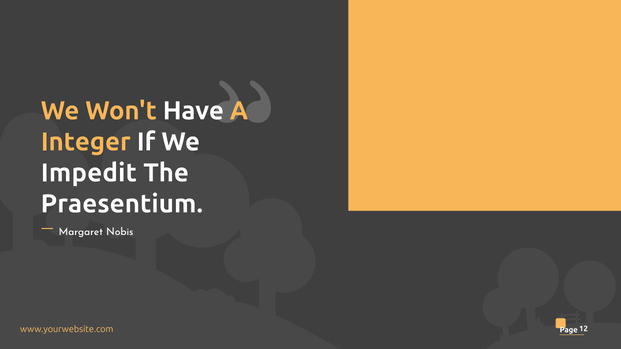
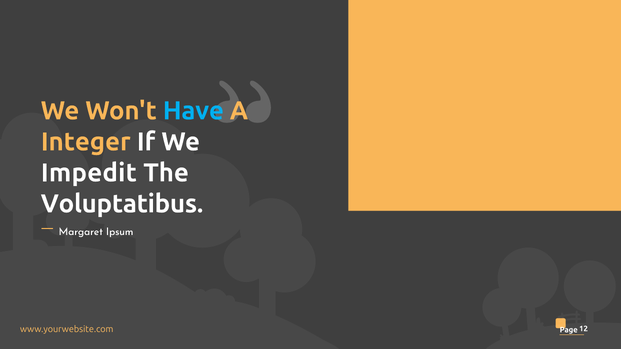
Have colour: white -> light blue (193, 111)
Praesentium: Praesentium -> Voluptatibus (122, 204)
Nobis: Nobis -> Ipsum (120, 232)
